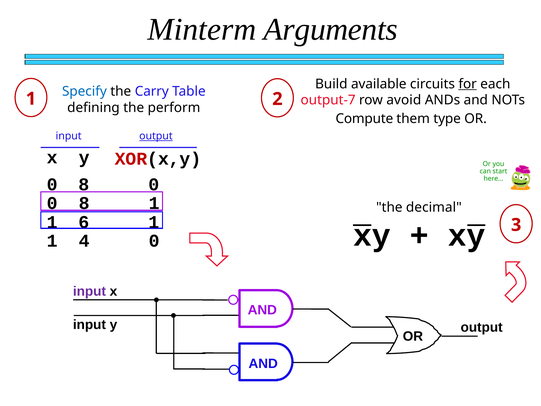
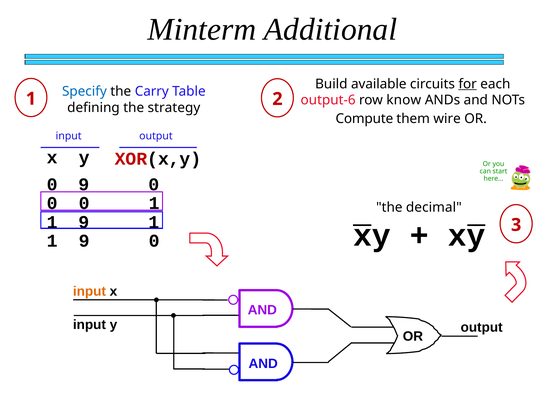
Arguments: Arguments -> Additional (331, 29)
output-7: output-7 -> output-6 (328, 100)
avoid: avoid -> know (404, 100)
perform: perform -> strategy (174, 108)
type: type -> wire (447, 119)
output underline: present -> none (156, 136)
8: 8 -> 9 (84, 184)
8: 8 -> 0 (84, 203)
6: 6 -> 9 (84, 222)
4: 4 -> 9 (84, 241)
input colour: purple -> orange (89, 291)
